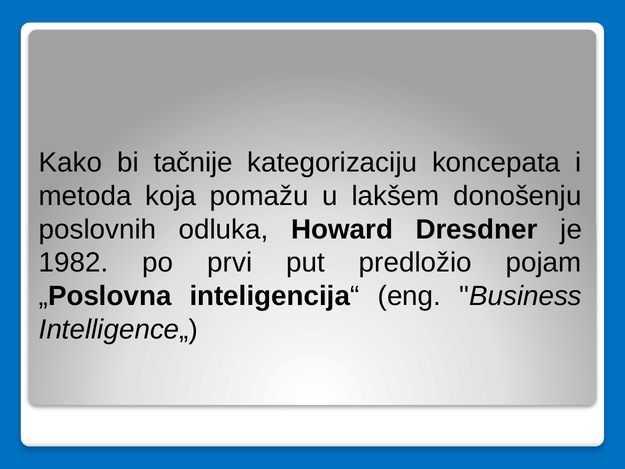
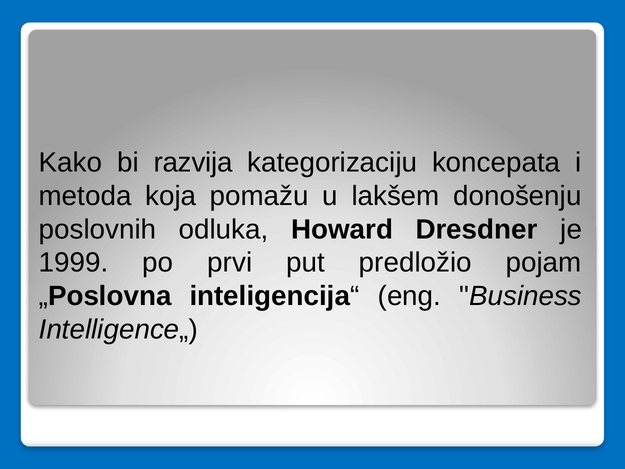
tačnije: tačnije -> razvija (193, 163)
1982: 1982 -> 1999 (74, 263)
